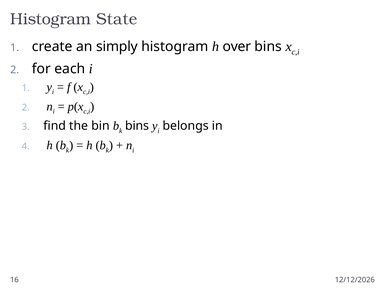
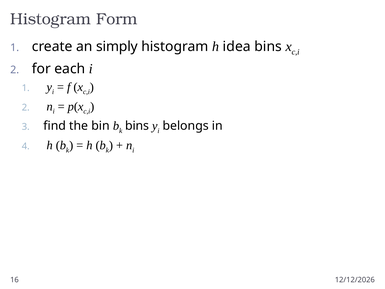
State: State -> Form (117, 19)
over: over -> idea (237, 46)
